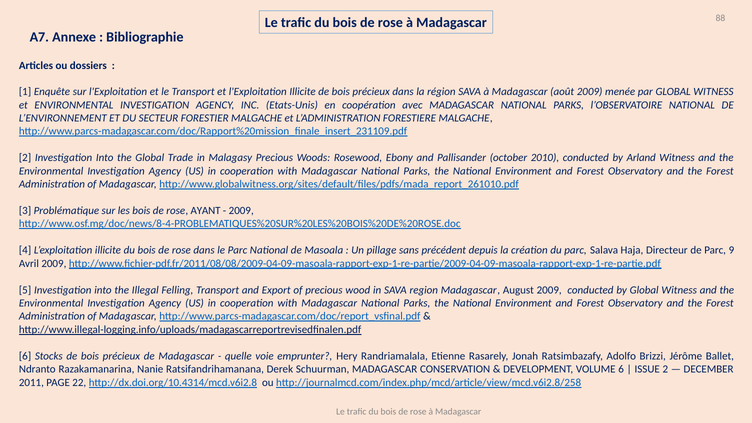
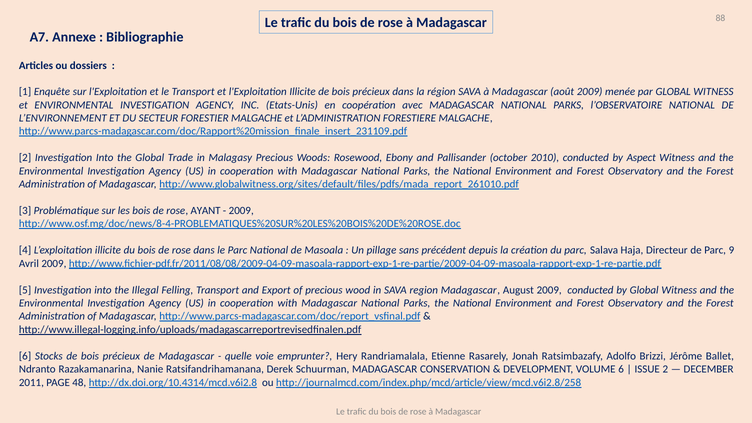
Arland: Arland -> Aspect (641, 158)
22: 22 -> 48 (79, 382)
